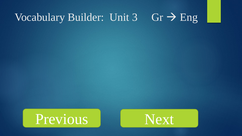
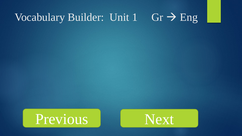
3: 3 -> 1 (135, 17)
